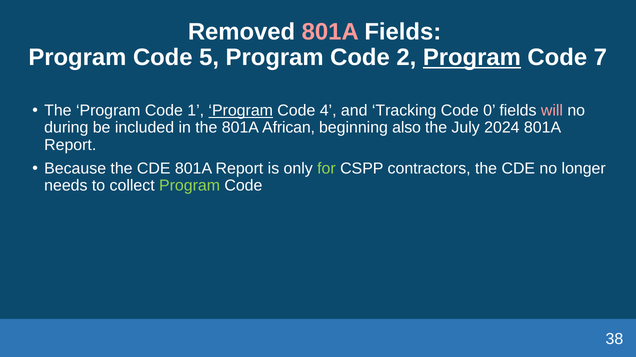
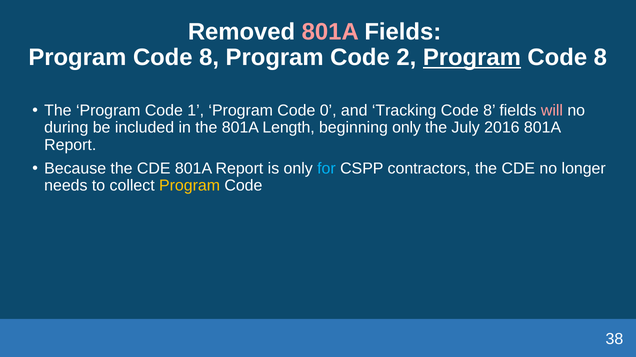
5: 5 -> 8 (209, 58)
7: 7 -> 8 (600, 58)
Program underline: present -> none (241, 111)
4: 4 -> 0 (328, 111)
0: 0 -> 8 (489, 111)
African: African -> Length (289, 128)
beginning also: also -> only (407, 128)
2024: 2024 -> 2016 (502, 128)
for colour: light green -> light blue (326, 169)
Program colour: light green -> yellow (190, 186)
